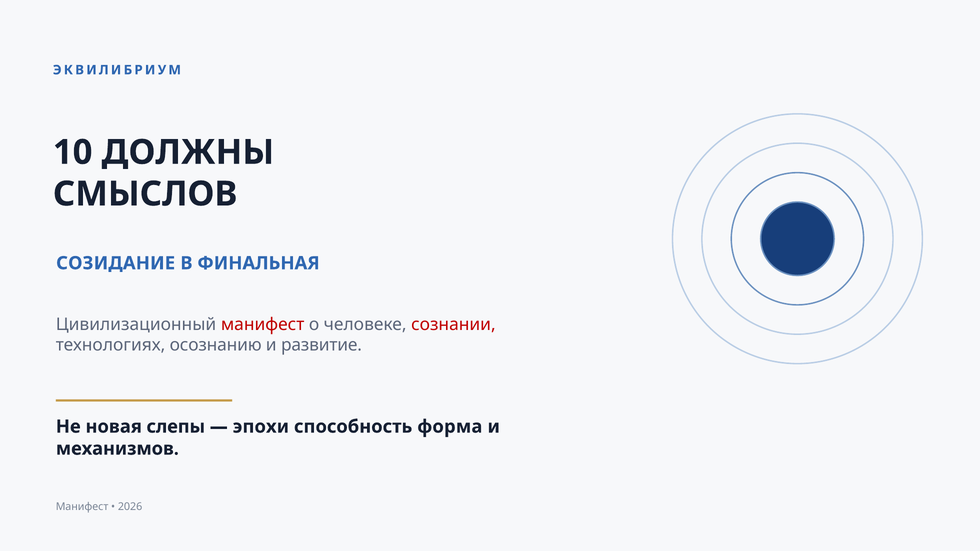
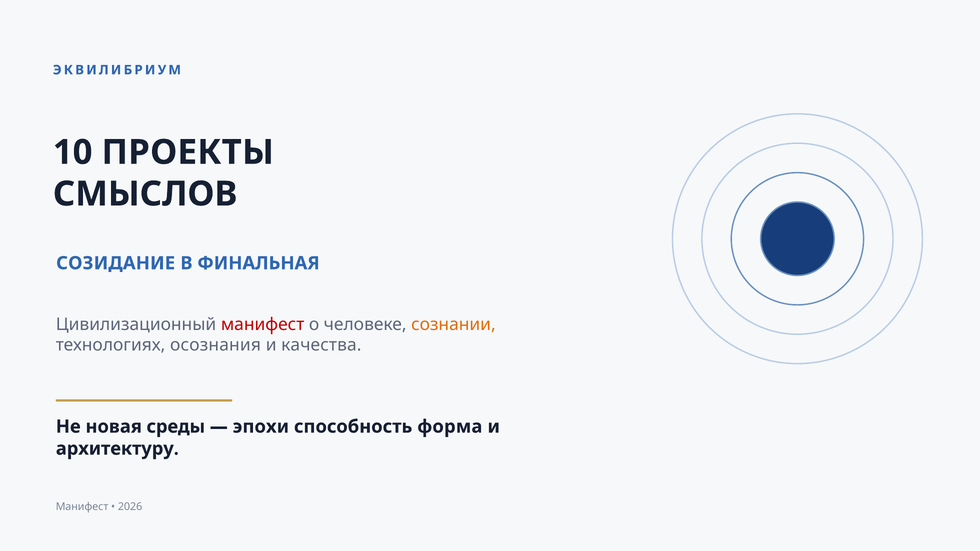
ДОЛЖНЫ: ДОЛЖНЫ -> ПРОЕКТЫ (188, 152)
сознании colour: red -> orange (453, 324)
осознанию: осознанию -> осознания (216, 345)
развитие: развитие -> качества (321, 345)
слепы: слепы -> среды (176, 427)
механизмов: механизмов -> архитектуру (117, 449)
